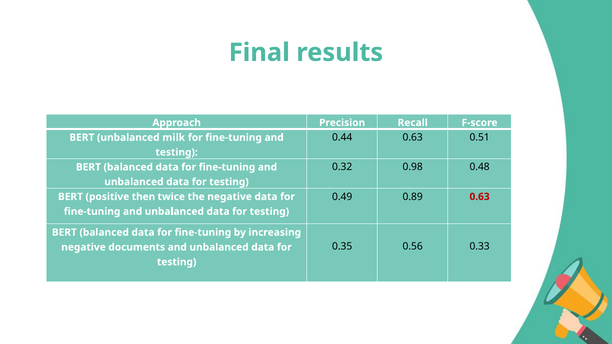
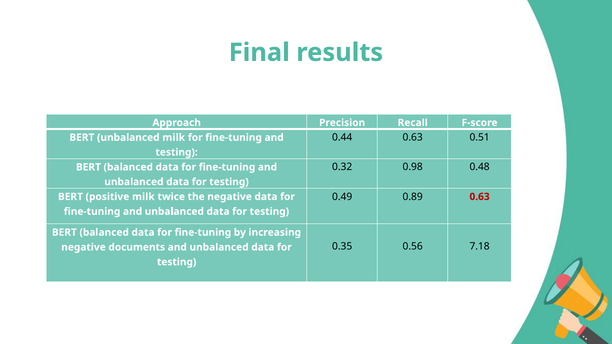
positive then: then -> milk (143, 197)
0.33: 0.33 -> 7.18 (480, 246)
